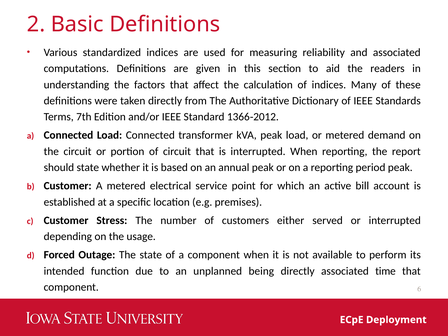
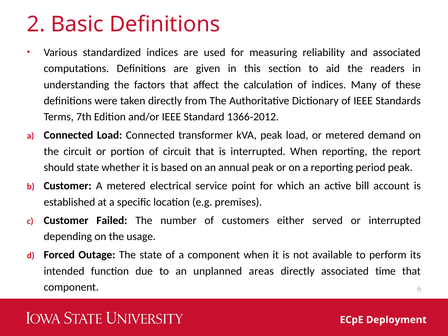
Stress: Stress -> Failed (112, 220)
being: being -> areas (261, 271)
